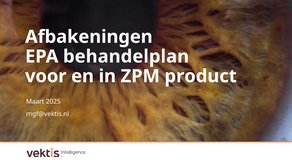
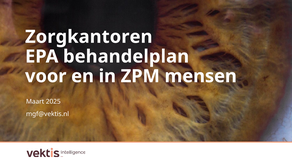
Afbakeningen: Afbakeningen -> Zorgkantoren (89, 37)
product: product -> mensen (201, 76)
